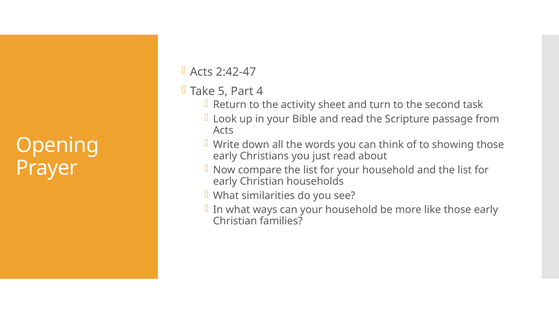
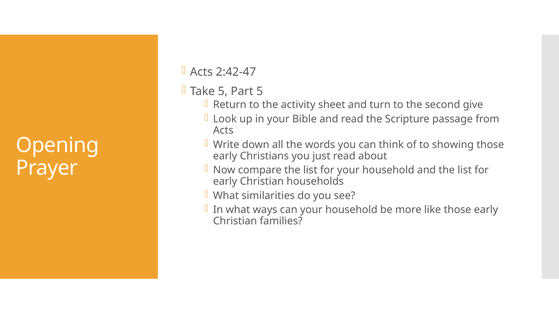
Part 4: 4 -> 5 (260, 92)
task: task -> give (473, 105)
